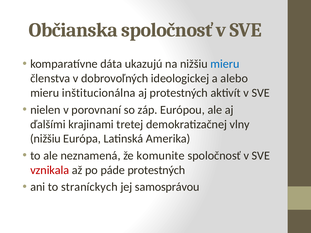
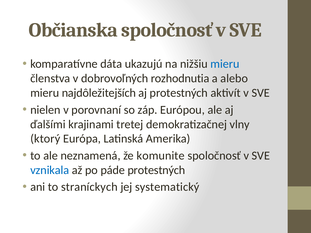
ideologickej: ideologickej -> rozhodnutia (180, 79)
inštitucionálna: inštitucionálna -> najdôležitejších (99, 93)
nižšiu: nižšiu -> ktorý (45, 139)
vznikala colour: red -> blue (50, 170)
samosprávou: samosprávou -> systematický (167, 187)
